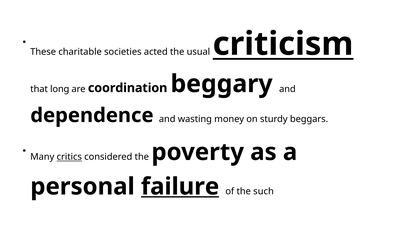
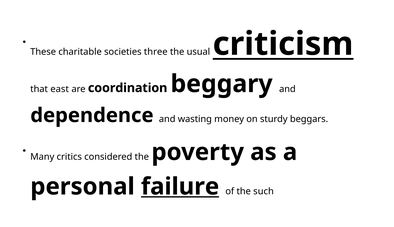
acted: acted -> three (156, 52)
long: long -> east (60, 89)
critics underline: present -> none (69, 157)
